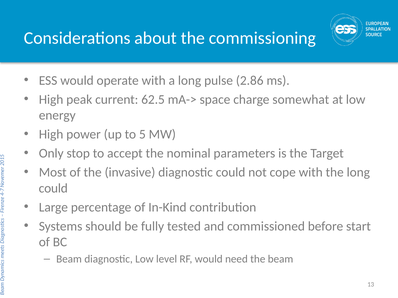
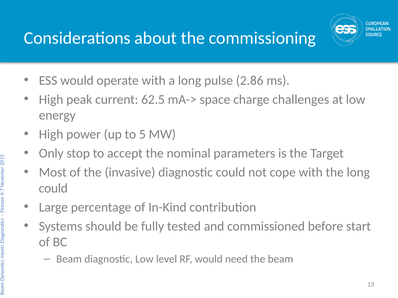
somewhat: somewhat -> challenges (301, 100)
